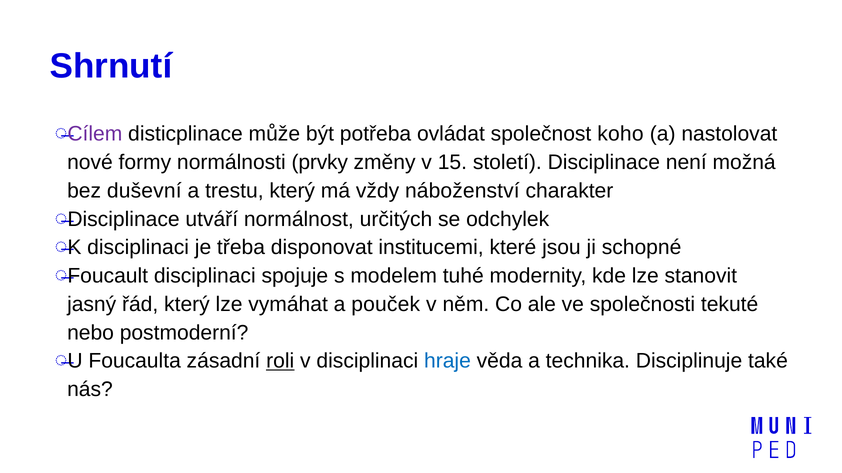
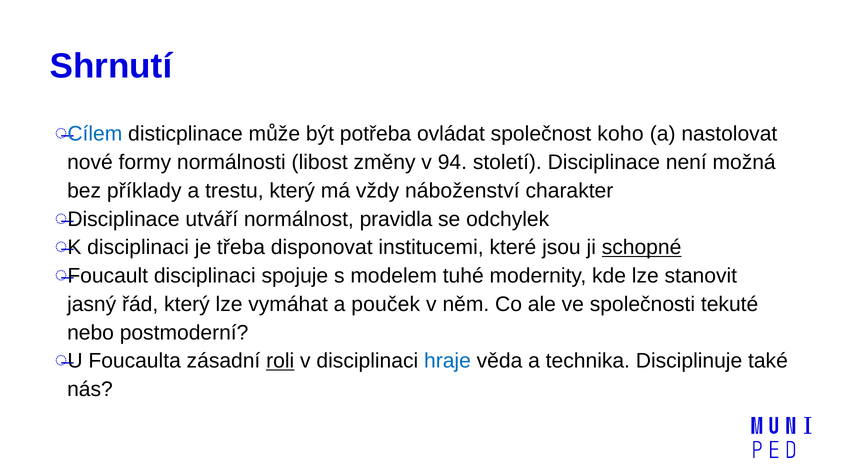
Cílem colour: purple -> blue (95, 134)
prvky: prvky -> libost (320, 163)
15: 15 -> 94 (452, 163)
duševní: duševní -> příklady (144, 191)
určitých: určitých -> pravidla (396, 219)
schopné underline: none -> present (642, 248)
